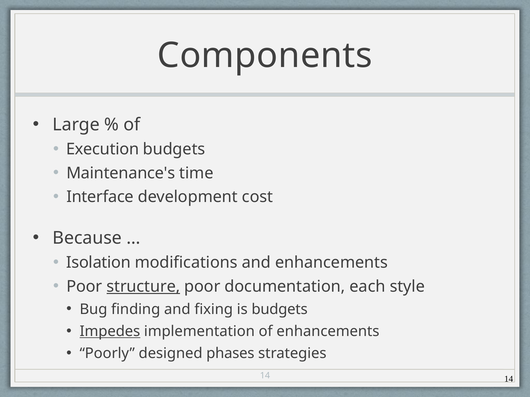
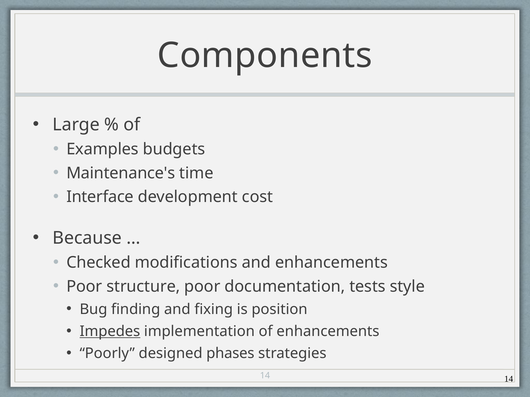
Execution: Execution -> Examples (103, 149)
Isolation: Isolation -> Checked (98, 263)
structure underline: present -> none (143, 287)
each: each -> tests (368, 287)
is budgets: budgets -> position (280, 310)
